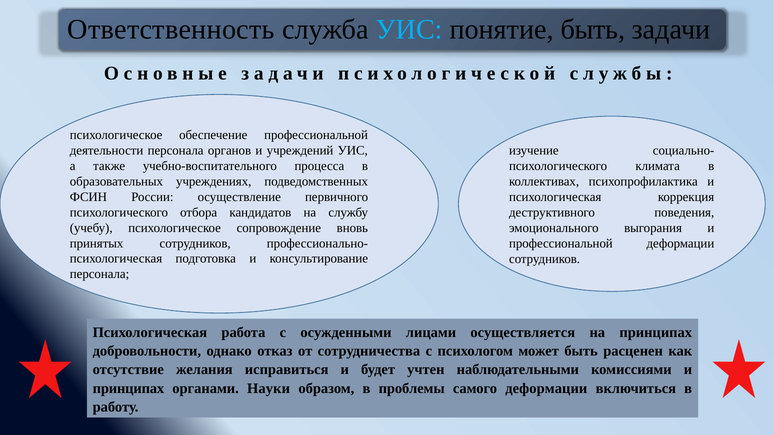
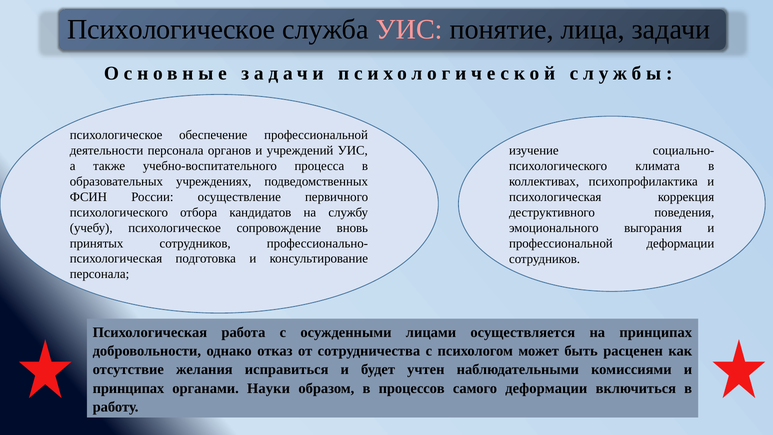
Ответственность: Ответственность -> Психологическое (171, 29)
УИС colour: light blue -> pink (409, 29)
понятие быть: быть -> лица (593, 29)
проблемы: проблемы -> процессов (412, 388)
